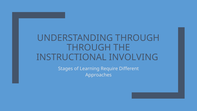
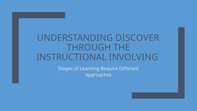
UNDERSTANDING THROUGH: THROUGH -> DISCOVER (137, 38)
